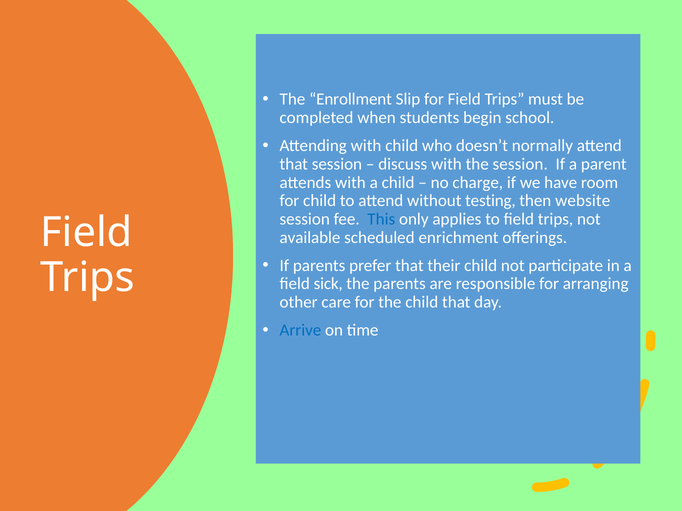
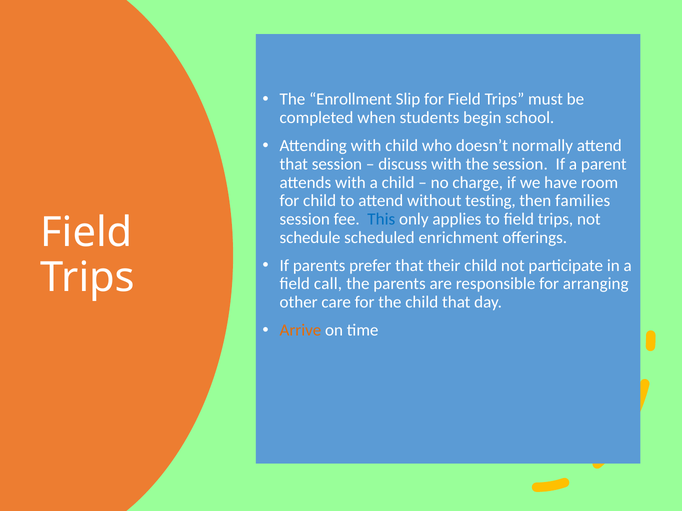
website: website -> families (583, 201)
available: available -> schedule (310, 238)
sick: sick -> call (328, 284)
Arrive colour: blue -> orange (300, 330)
